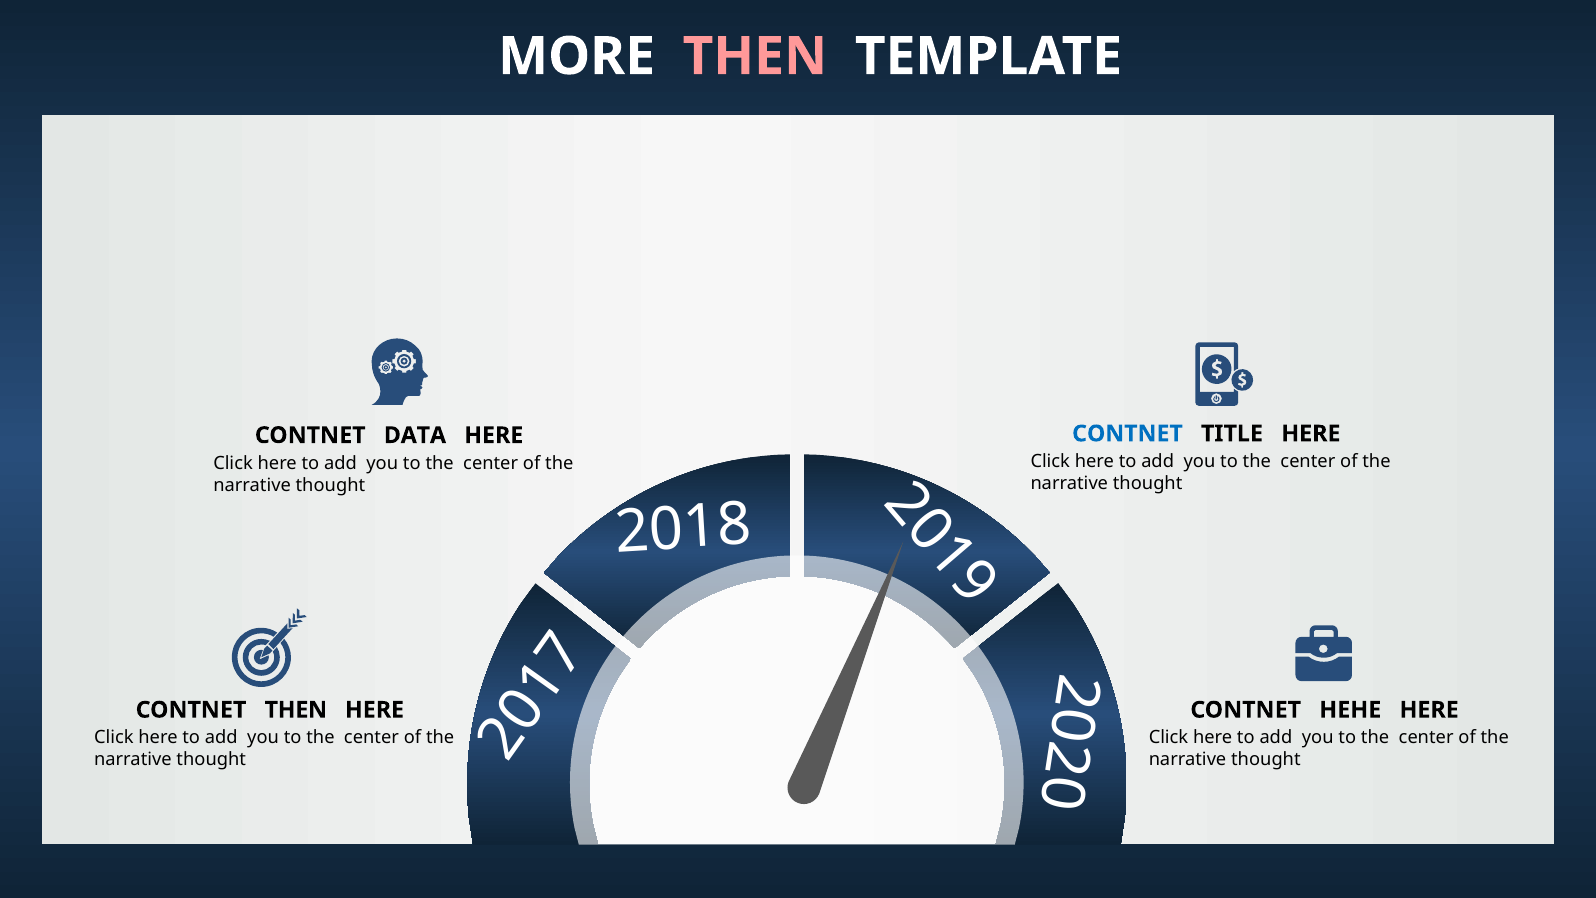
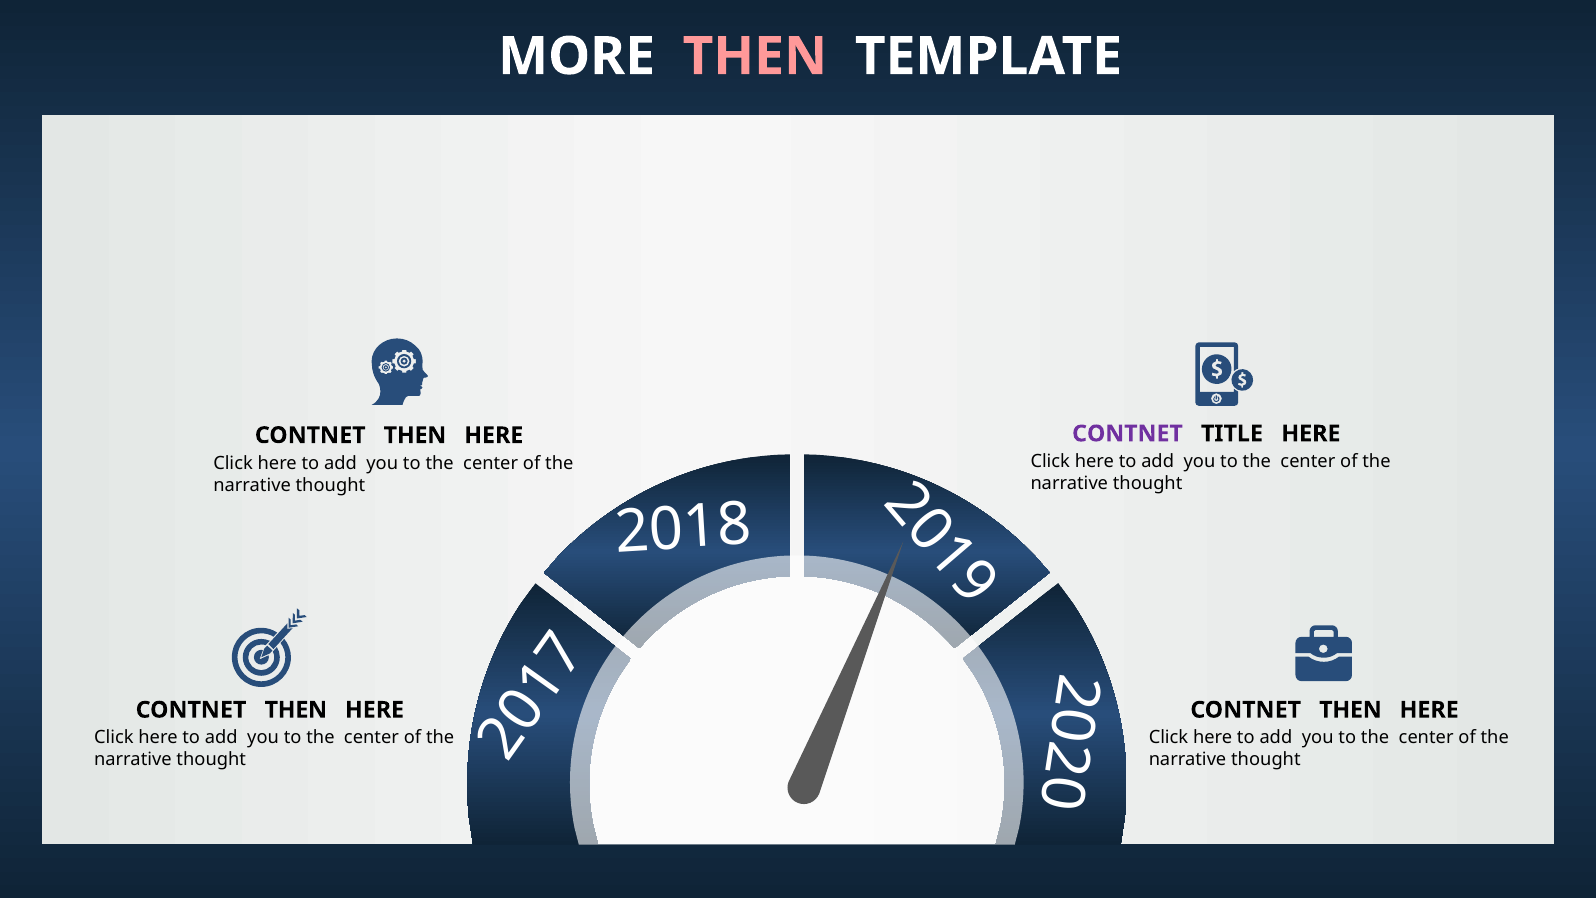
CONTNET colour: blue -> purple (1127, 434)
DATA: DATA -> THEN (415, 435)
HEHE: HEHE -> THEN (1350, 710)
